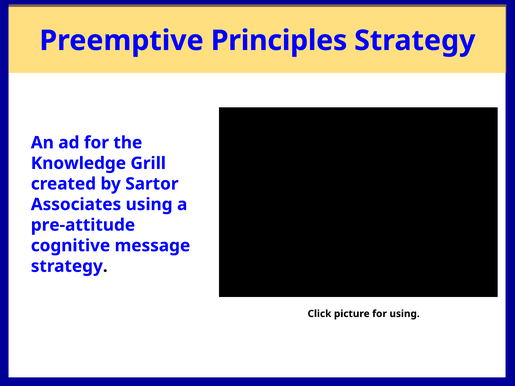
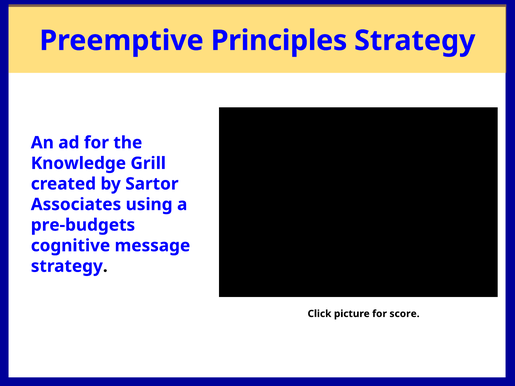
pre-attitude: pre-attitude -> pre-budgets (83, 225)
for using: using -> score (405, 314)
